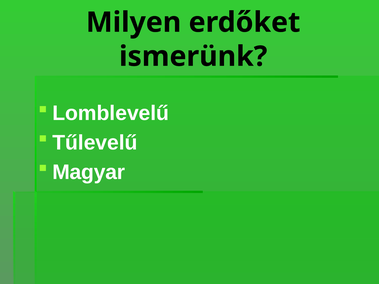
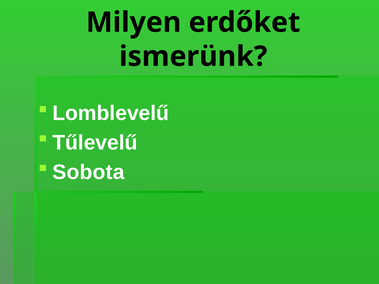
Magyar: Magyar -> Sobota (88, 172)
